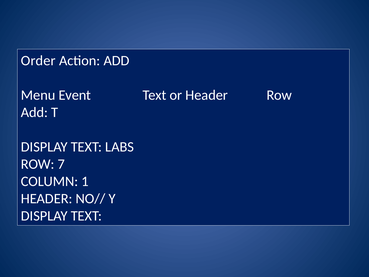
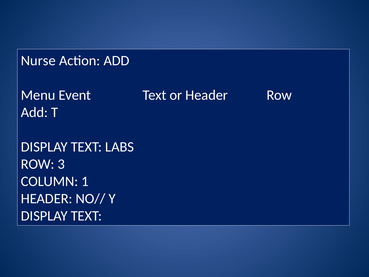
Order: Order -> Nurse (38, 61)
7: 7 -> 3 (61, 164)
